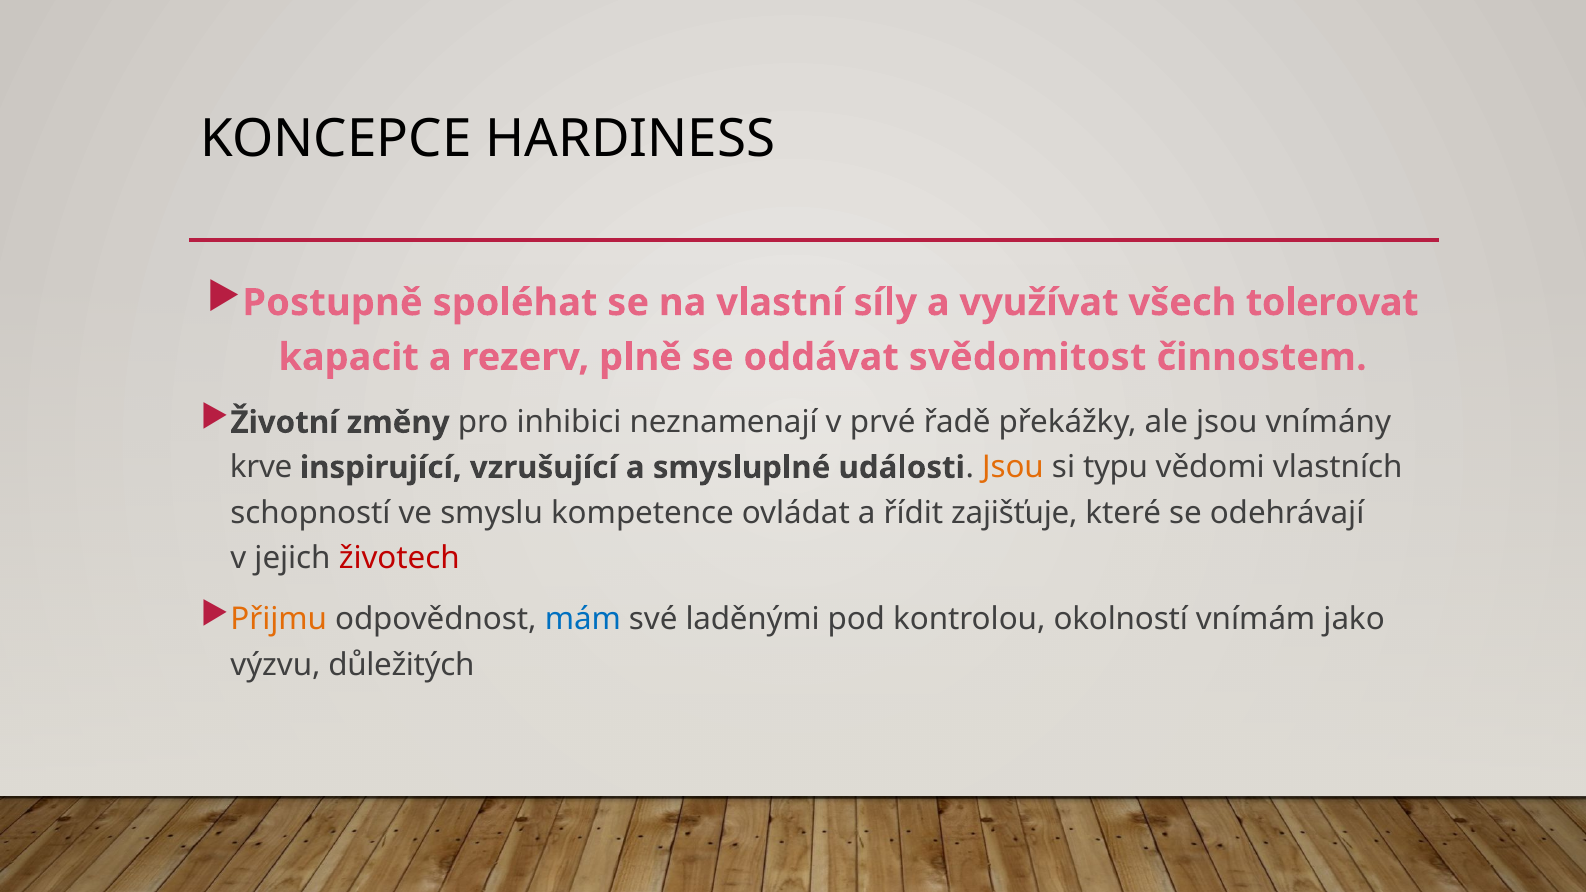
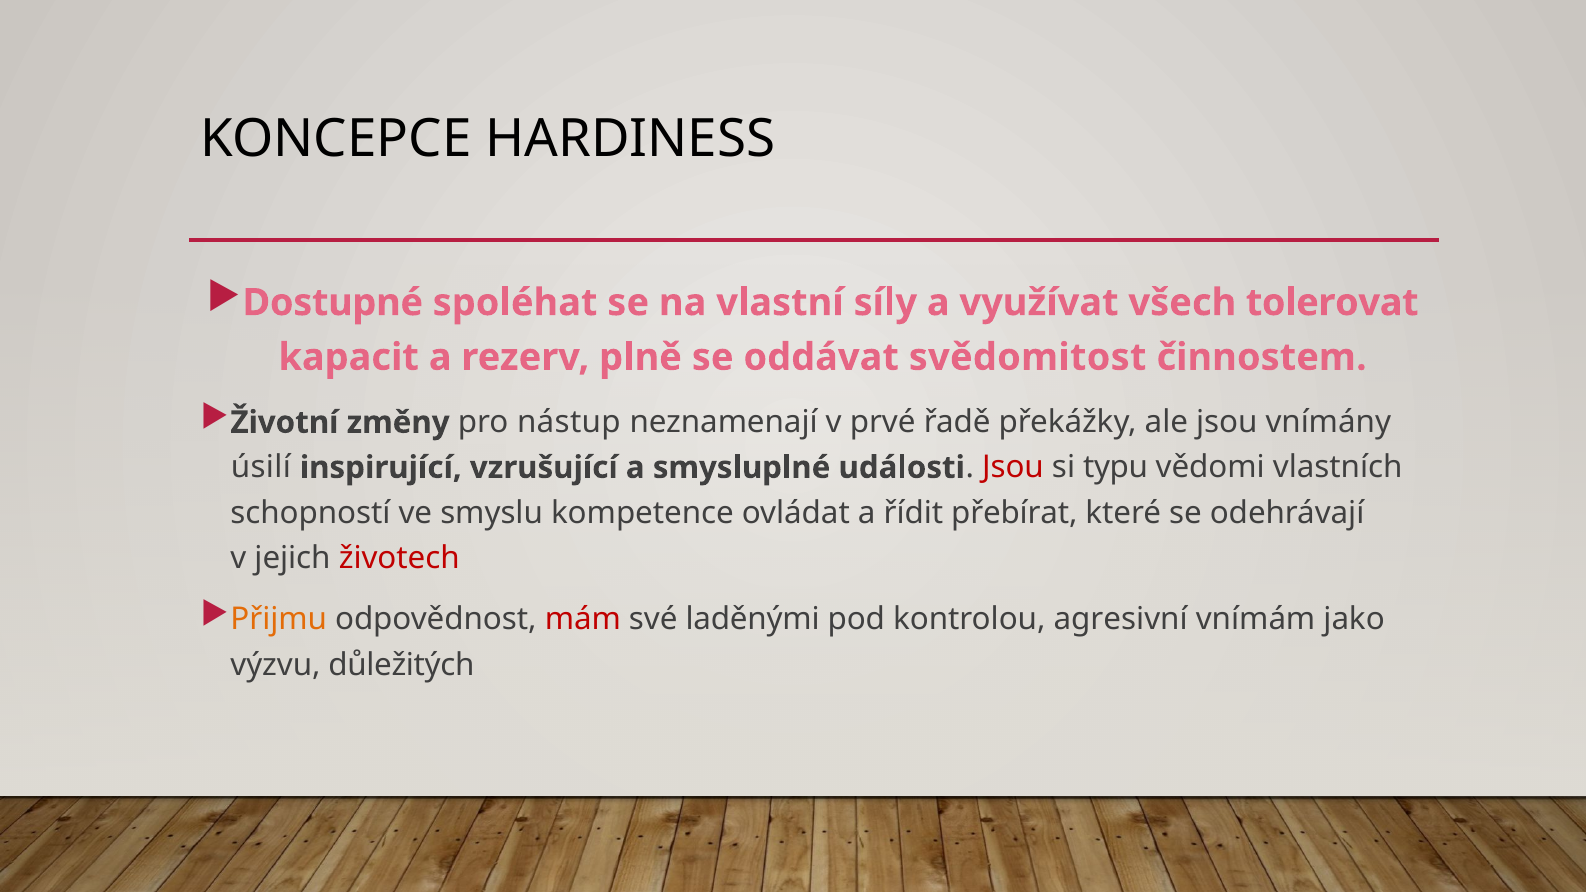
Postupně: Postupně -> Dostupné (333, 303)
inhibici: inhibici -> nástup (569, 422)
krve: krve -> úsilí (261, 468)
Jsou colour: orange -> red (1013, 468)
zajišťuje: zajišťuje -> přebírat (1014, 513)
mám colour: blue -> red (583, 620)
okolností: okolností -> agresivní (1121, 620)
